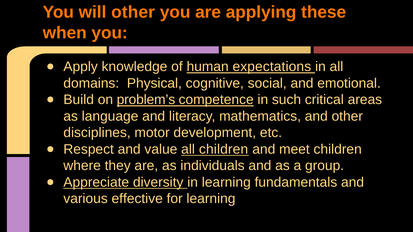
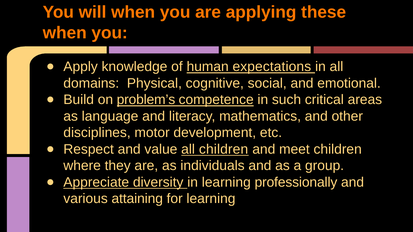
will other: other -> when (133, 12)
fundamentals: fundamentals -> professionally (296, 183)
effective: effective -> attaining (137, 199)
